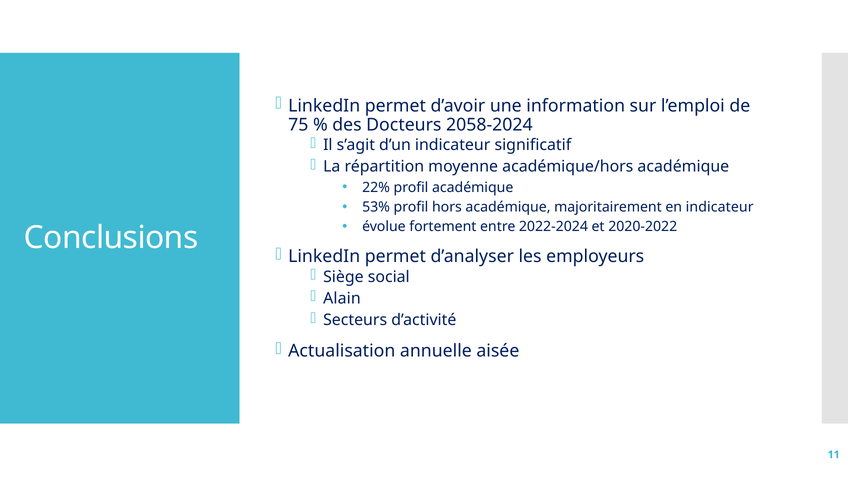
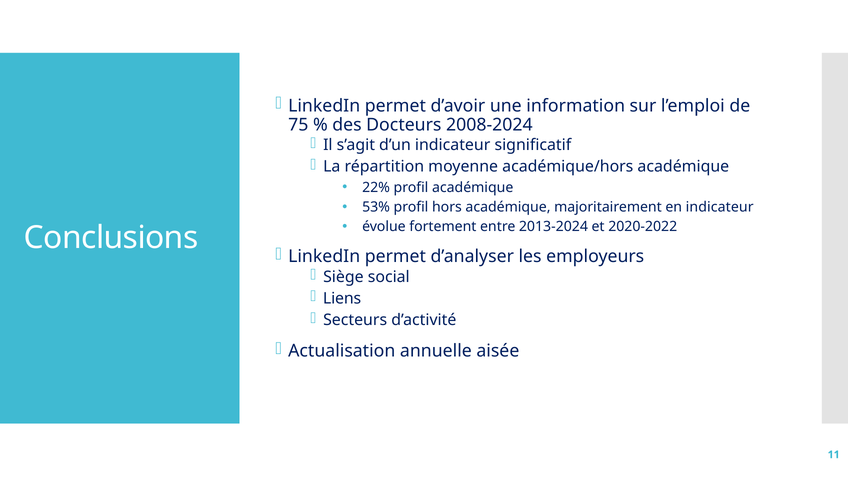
2058-2024: 2058-2024 -> 2008-2024 (489, 125)
2022-2024: 2022-2024 -> 2013-2024 (553, 227)
Alain: Alain -> Liens (342, 299)
